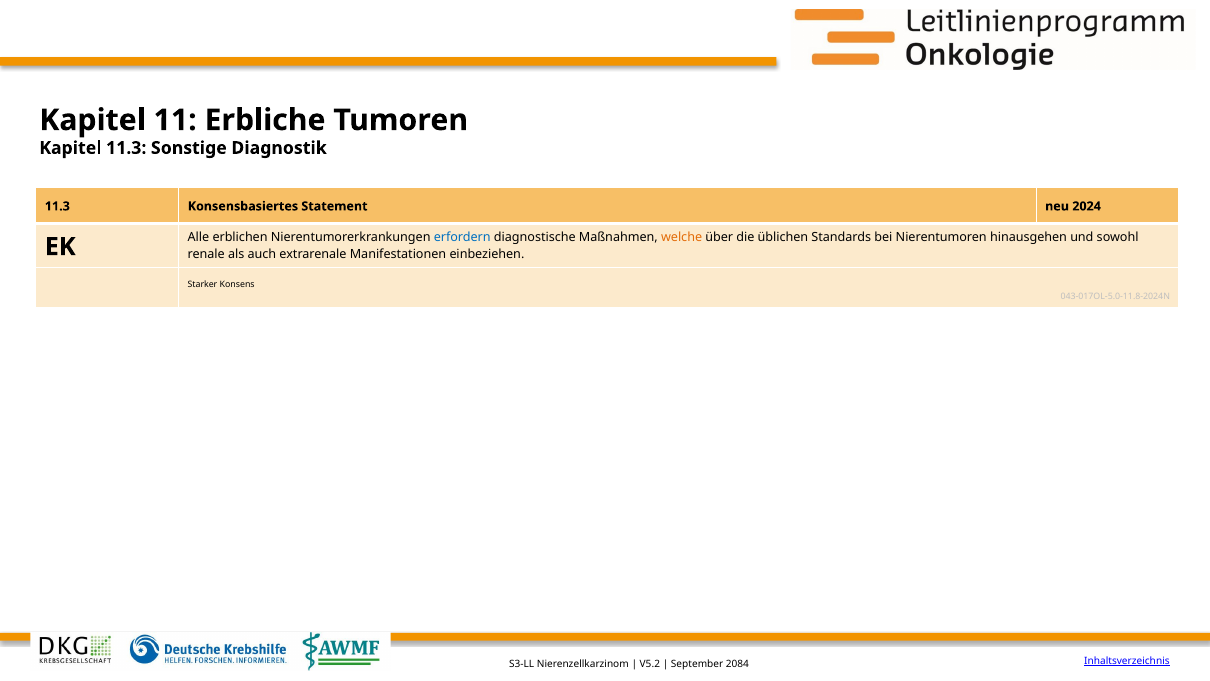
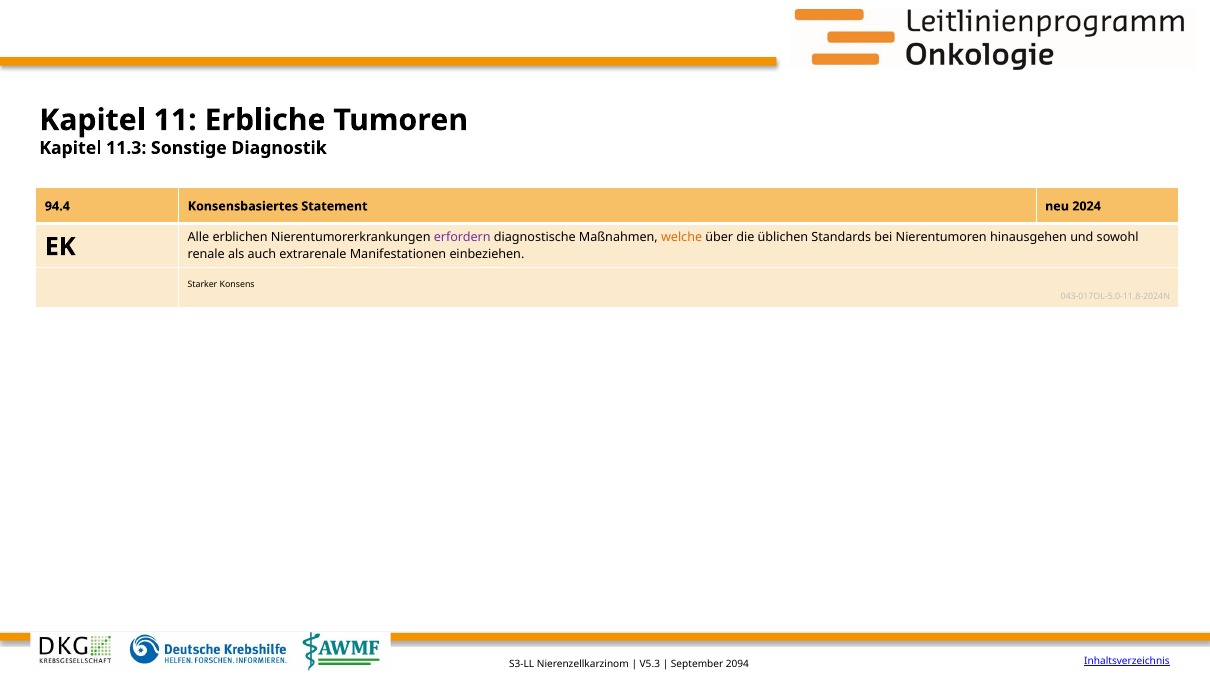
11.3: 11.3 -> 94.4 (57, 206)
erfordern colour: blue -> purple (462, 237)
V5.2: V5.2 -> V5.3 (650, 663)
2084: 2084 -> 2094 (737, 663)
